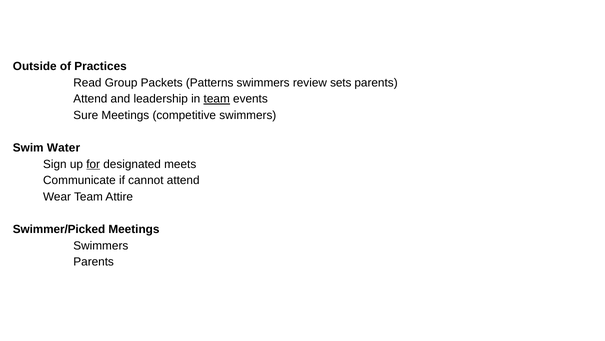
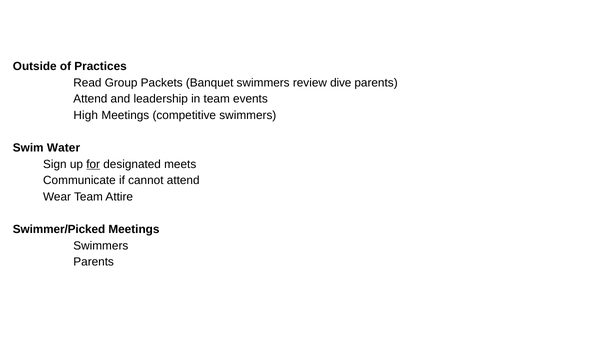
Patterns: Patterns -> Banquet (210, 82)
sets: sets -> dive (341, 82)
team underline: present -> none (217, 99)
Sure: Sure -> High (86, 115)
